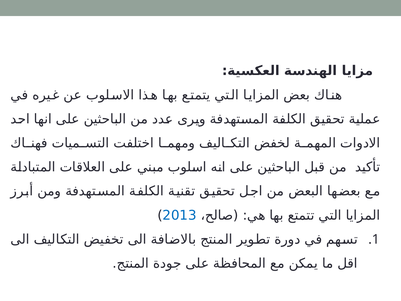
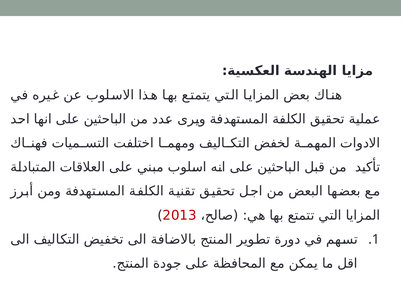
2013 colour: blue -> red (180, 215)
